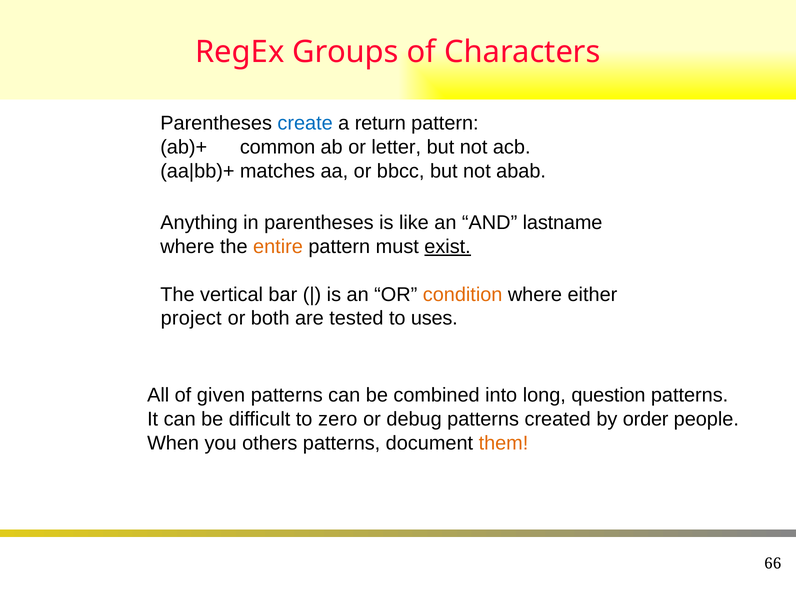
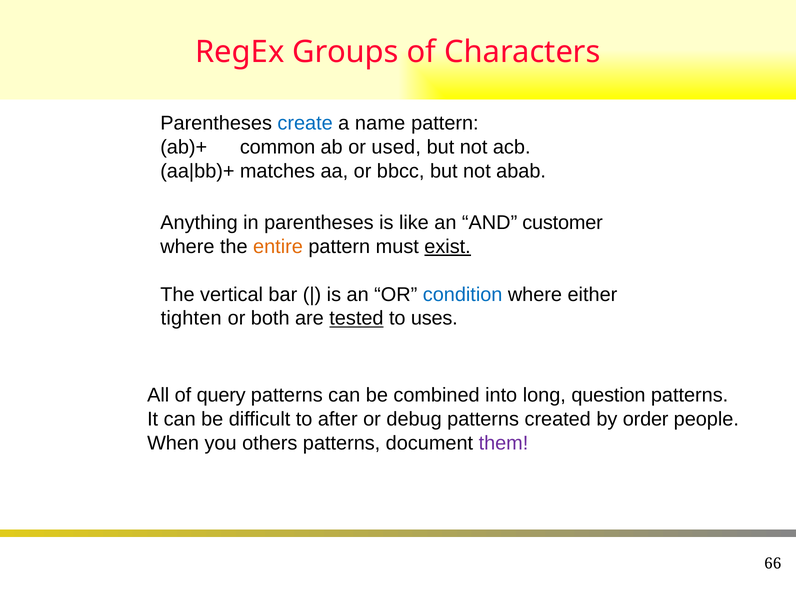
return: return -> name (380, 123)
letter: letter -> used (396, 147)
lastname: lastname -> customer (563, 223)
condition colour: orange -> blue (463, 295)
project: project -> tighten (191, 318)
tested underline: none -> present (356, 318)
given: given -> query (221, 395)
zero: zero -> after (338, 419)
them colour: orange -> purple (503, 443)
